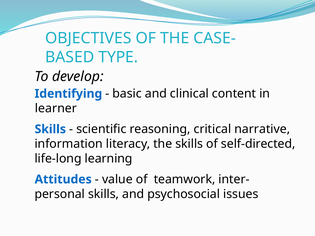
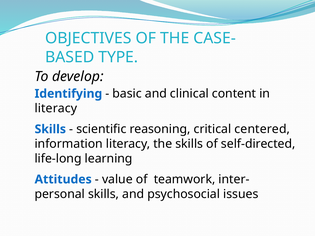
learner: learner -> literacy (56, 108)
narrative: narrative -> centered (262, 129)
